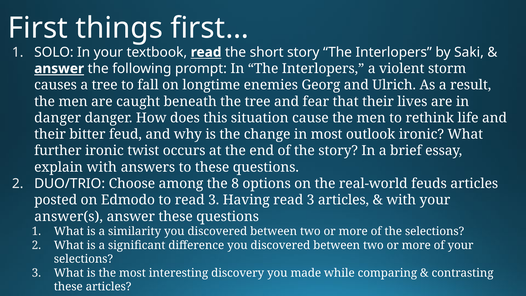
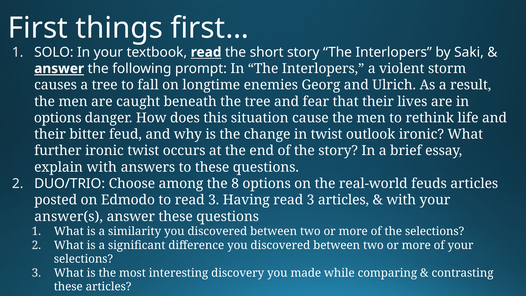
danger: danger -> options (58, 118)
in most: most -> twist (327, 134)
